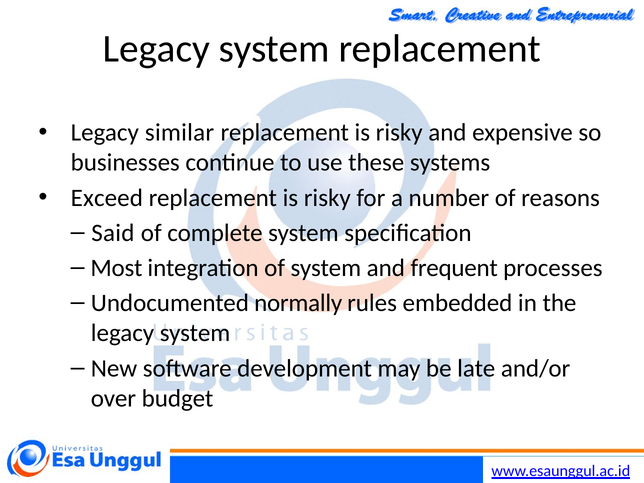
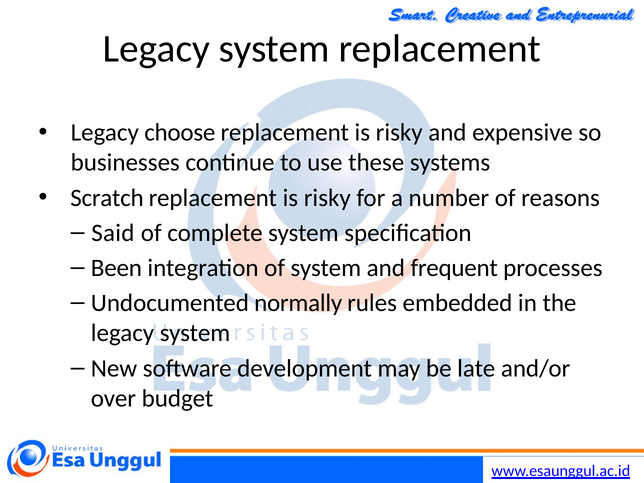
similar: similar -> choose (180, 133)
Exceed: Exceed -> Scratch (107, 198)
Most: Most -> Been (116, 268)
